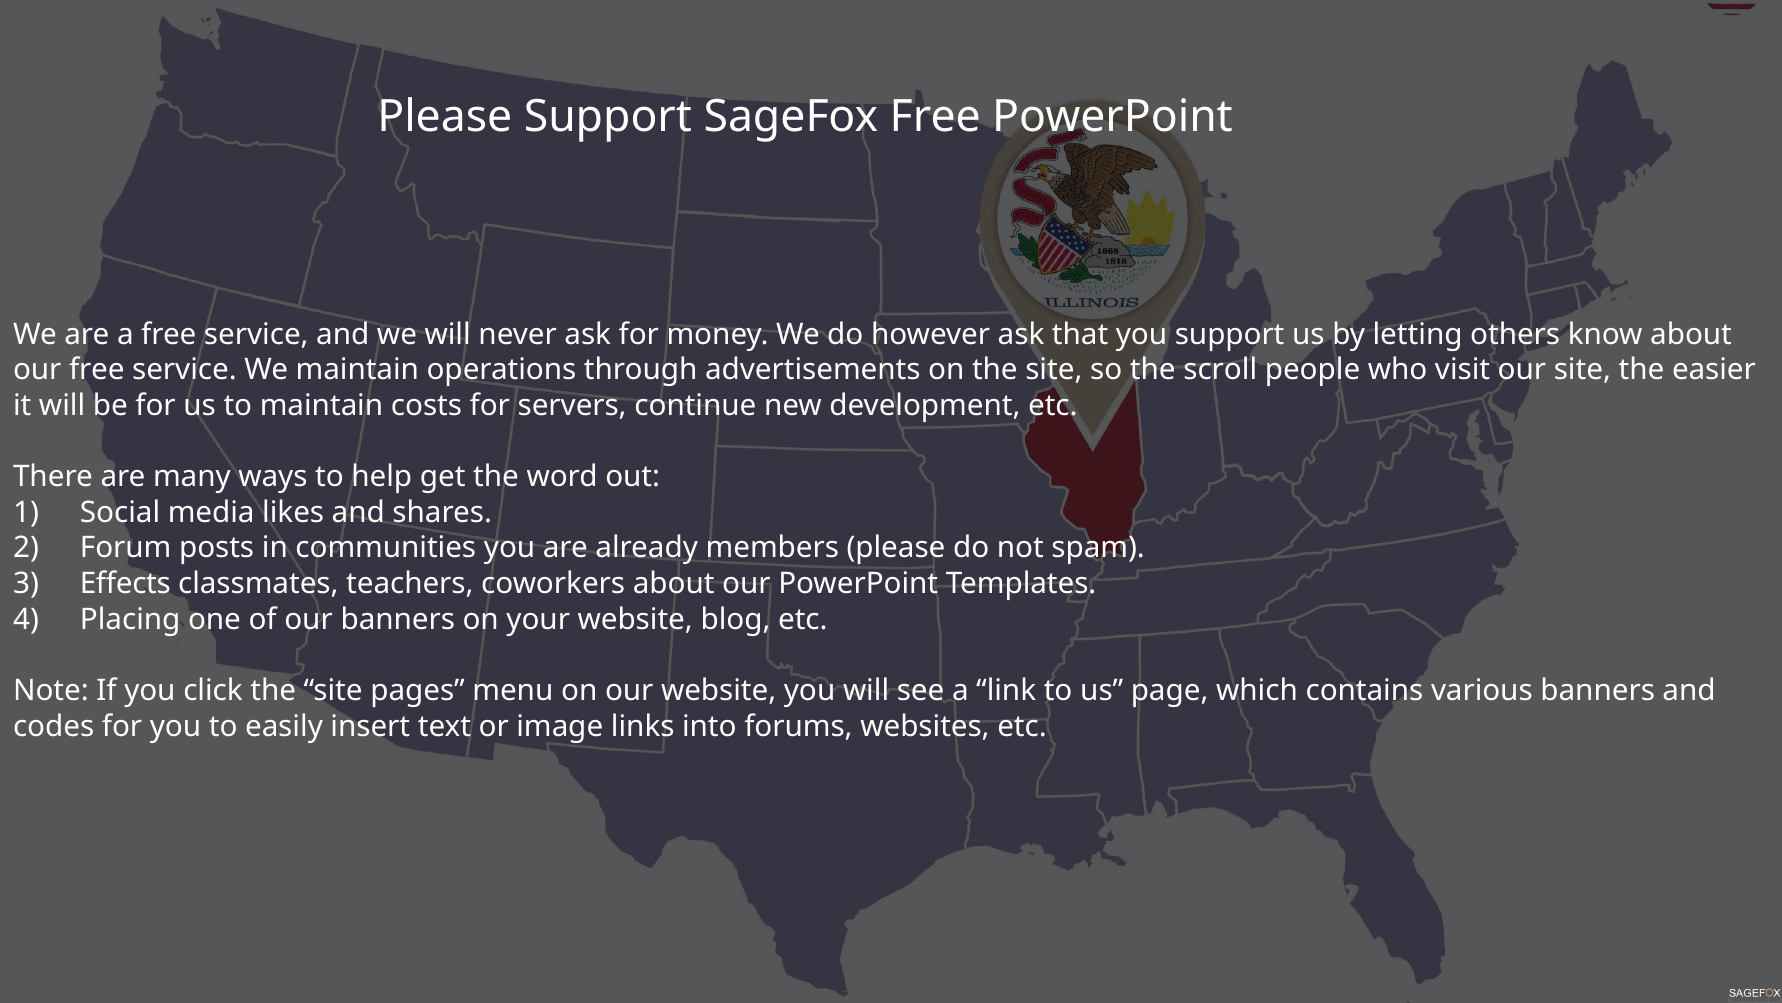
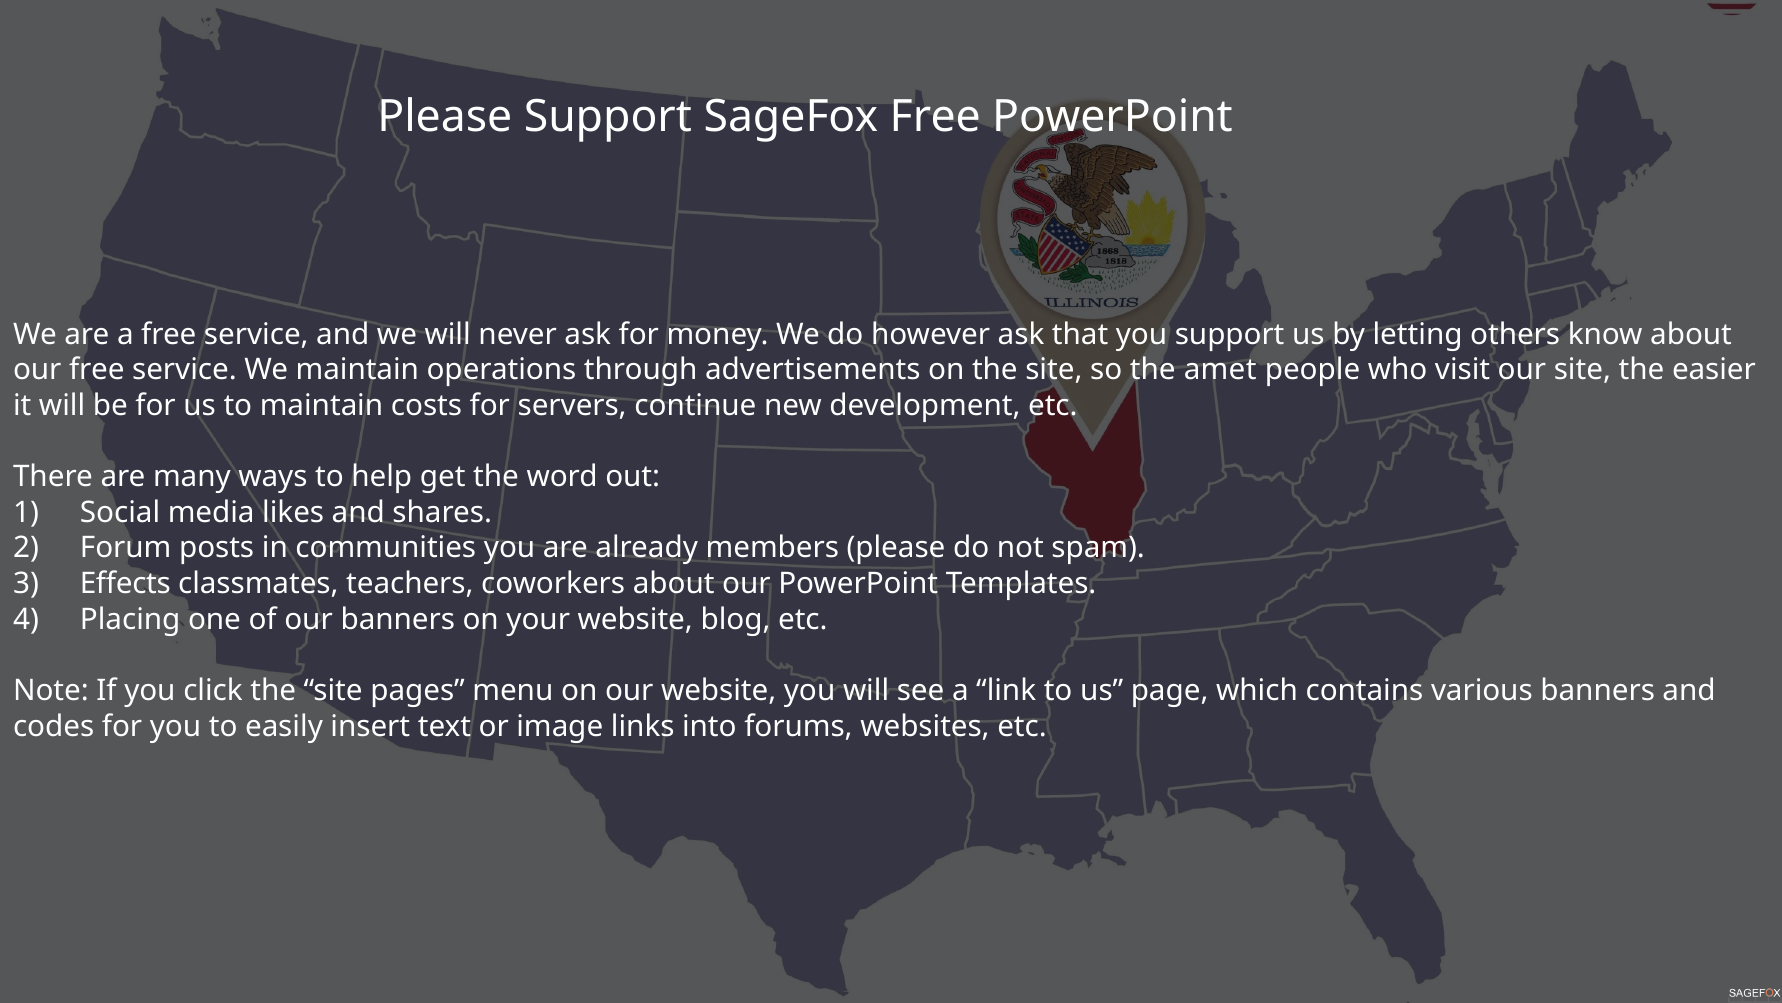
scroll: scroll -> amet (1220, 370)
